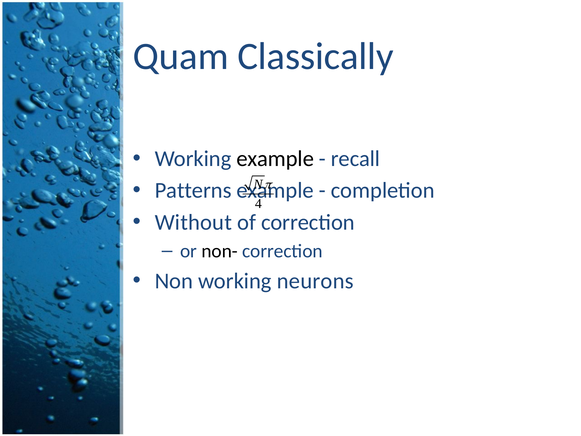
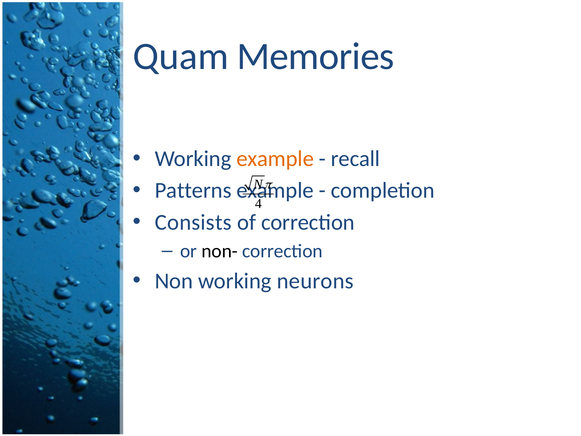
Classically: Classically -> Memories (316, 56)
example colour: black -> orange (275, 159)
Without: Without -> Consists (193, 222)
